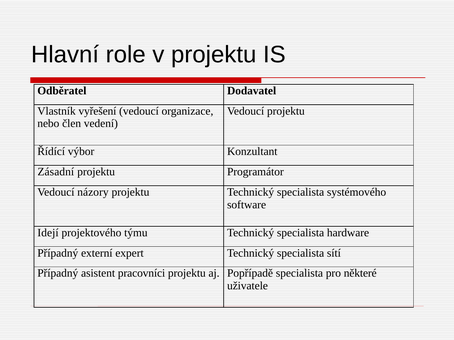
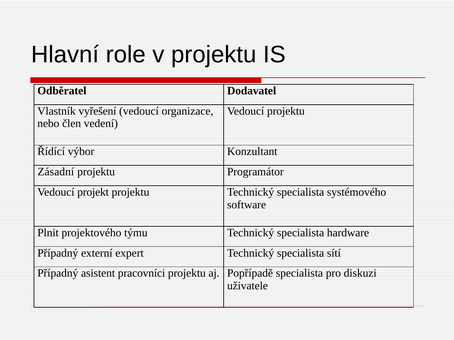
názory: názory -> projekt (93, 192)
Idejí: Idejí -> Plnit (48, 233)
některé: některé -> diskuzi (360, 274)
